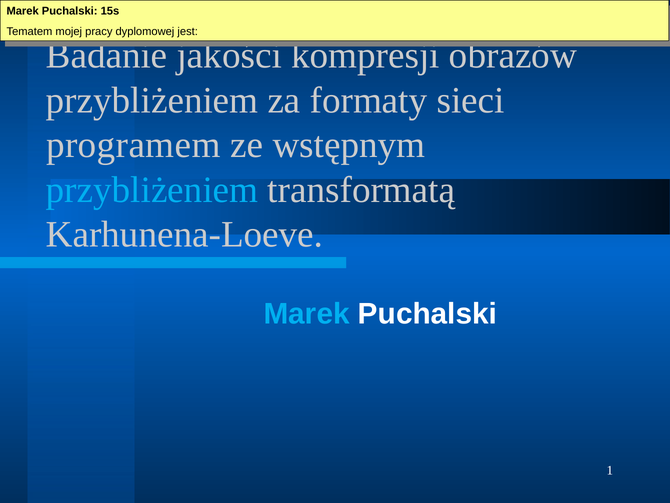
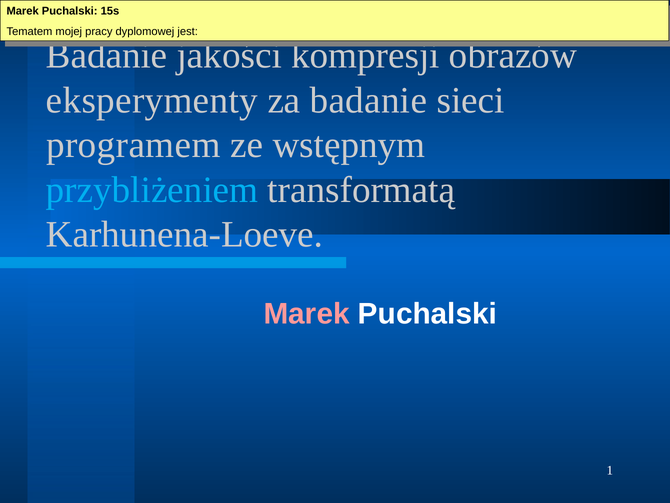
przybliżeniem: przybliżeniem -> eksperymenty (152, 100)
za formaty: formaty -> badanie (368, 100)
Marek colour: light blue -> pink (307, 314)
